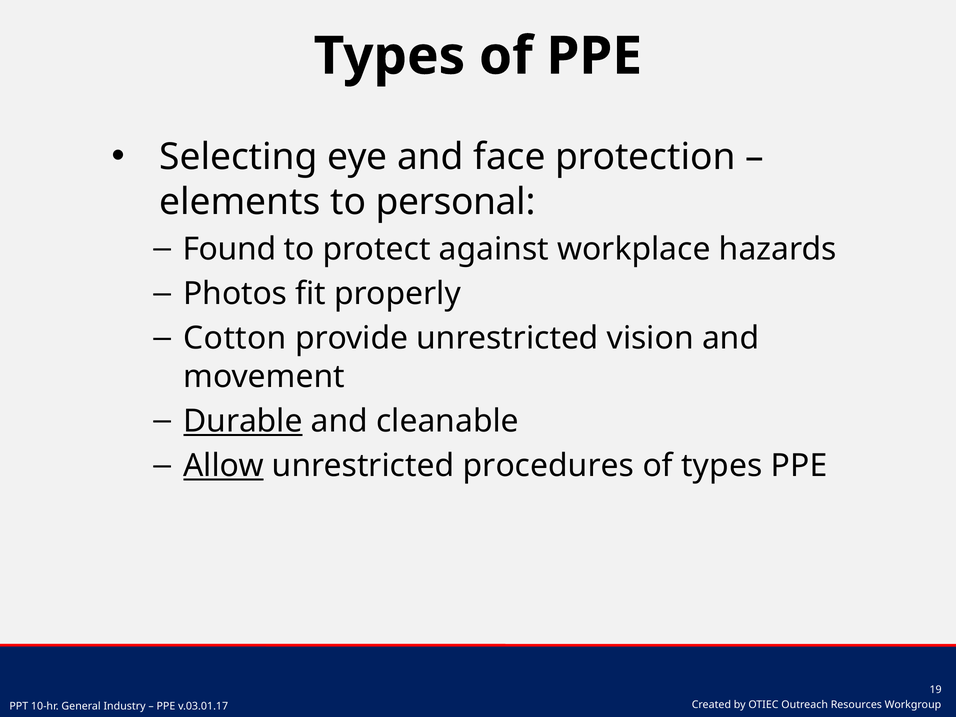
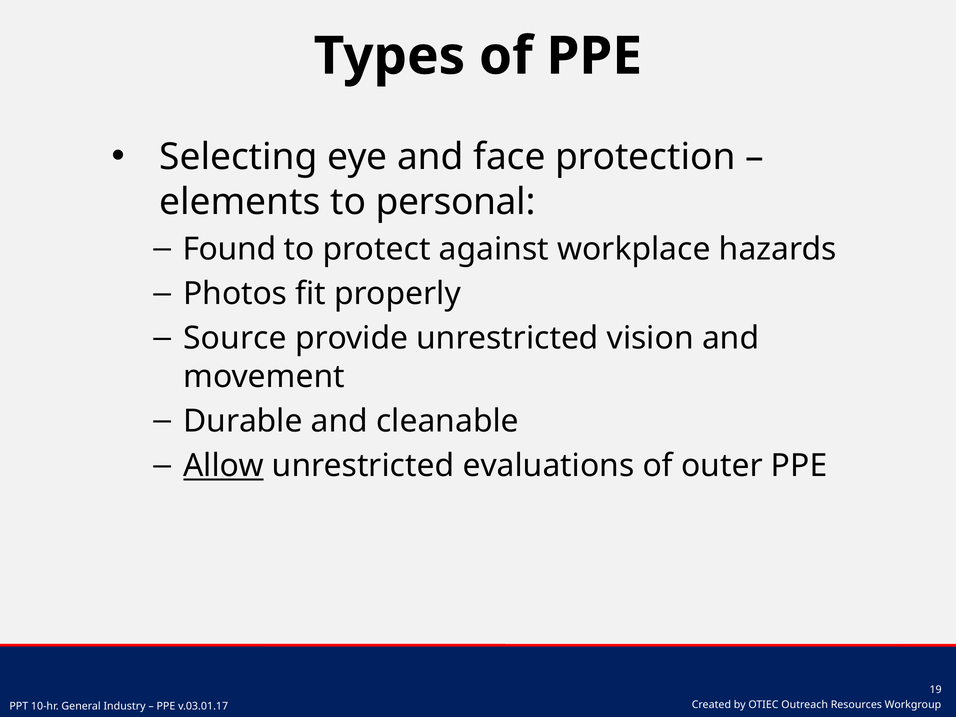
Cotton: Cotton -> Source (235, 338)
Durable underline: present -> none (243, 421)
procedures: procedures -> evaluations (548, 466)
of types: types -> outer (722, 466)
